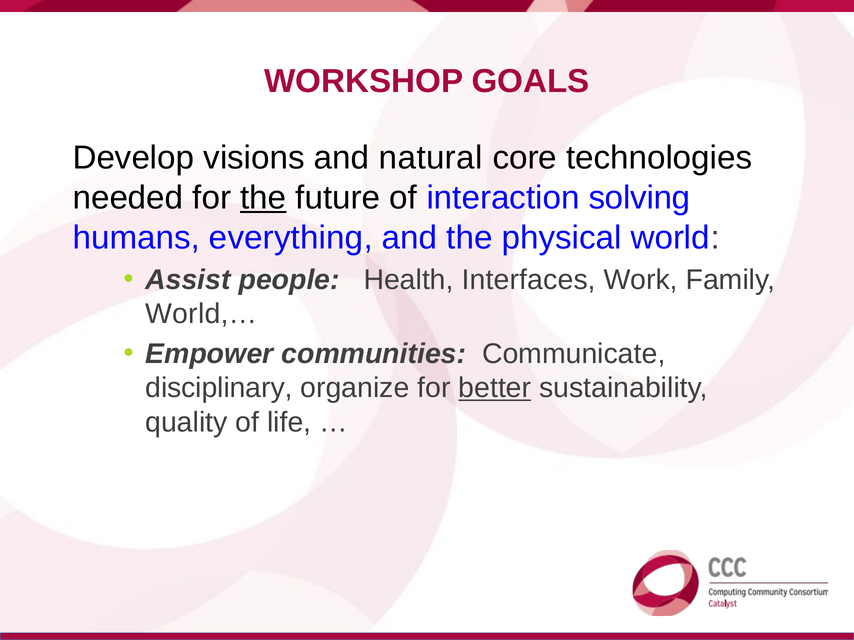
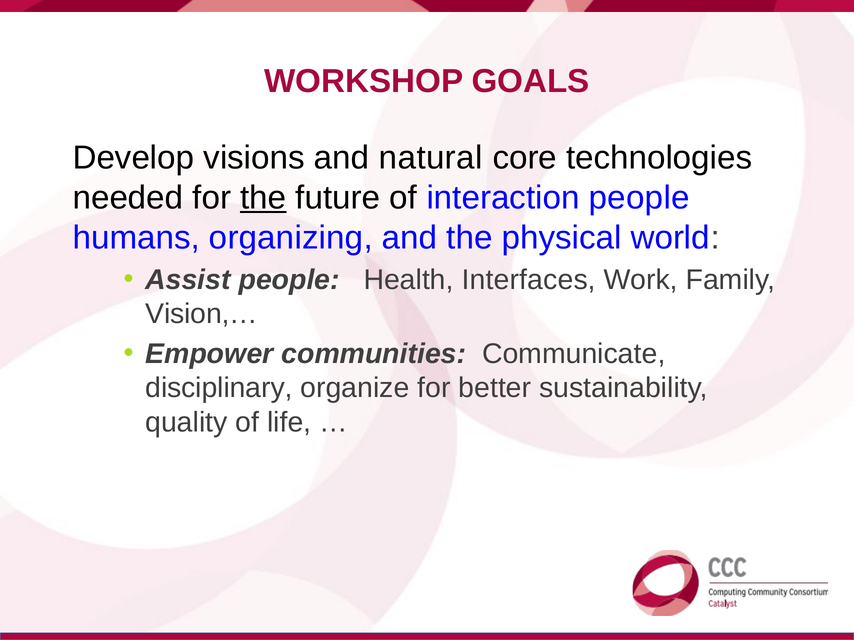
interaction solving: solving -> people (639, 198)
everything: everything -> organizing (291, 238)
World,…: World,… -> Vision,… (202, 314)
better underline: present -> none (495, 388)
